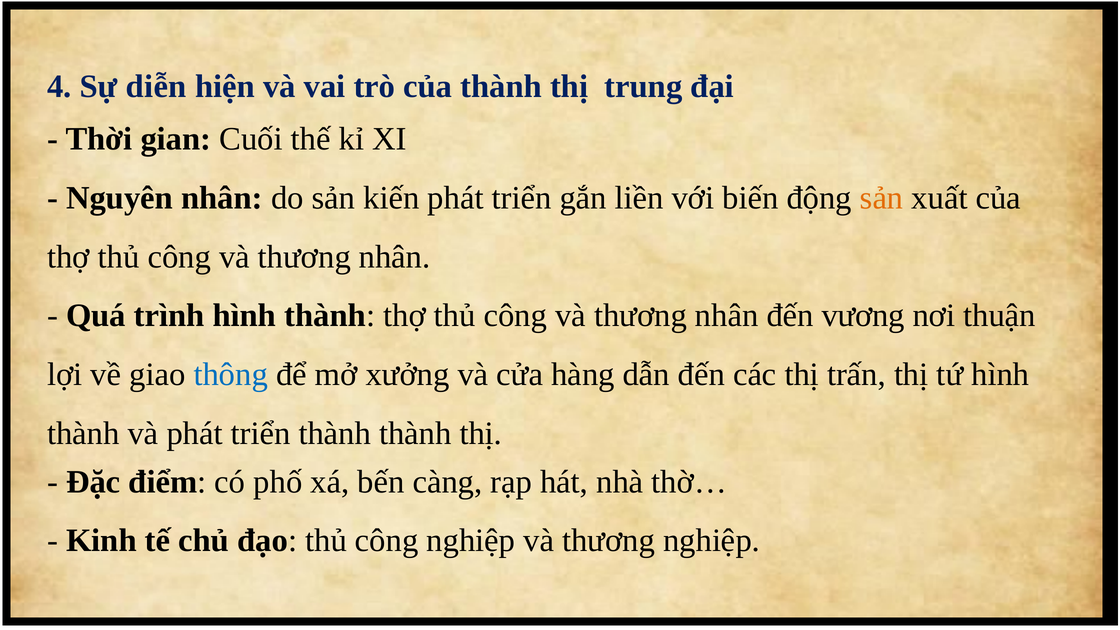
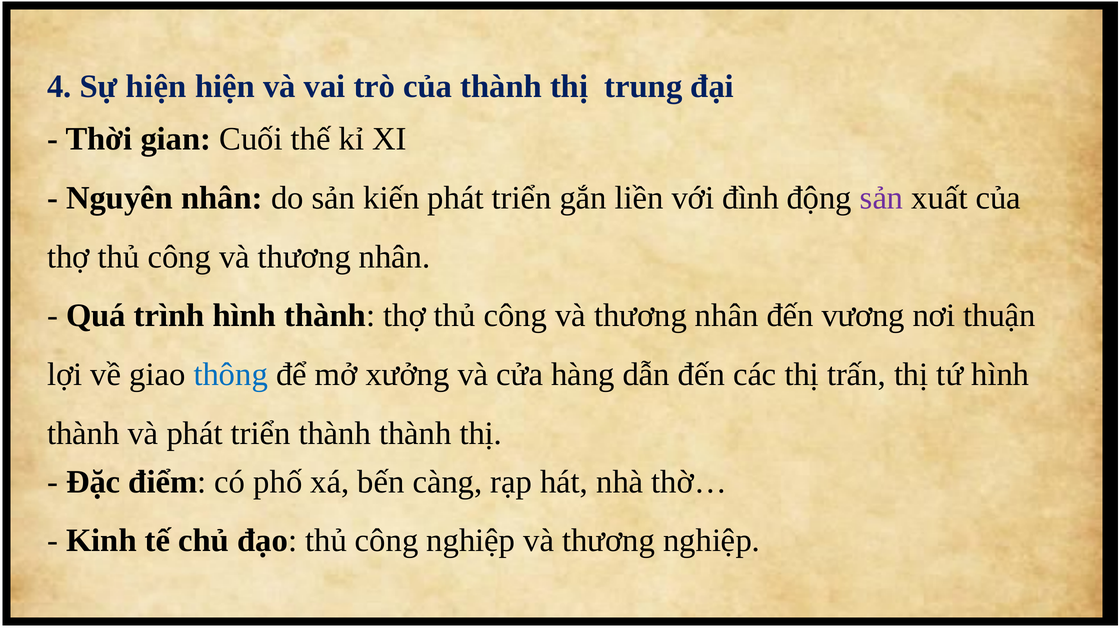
Sự diễn: diễn -> hiện (156, 87)
biến: biến -> đình (751, 198)
sản colour: orange -> purple (882, 198)
